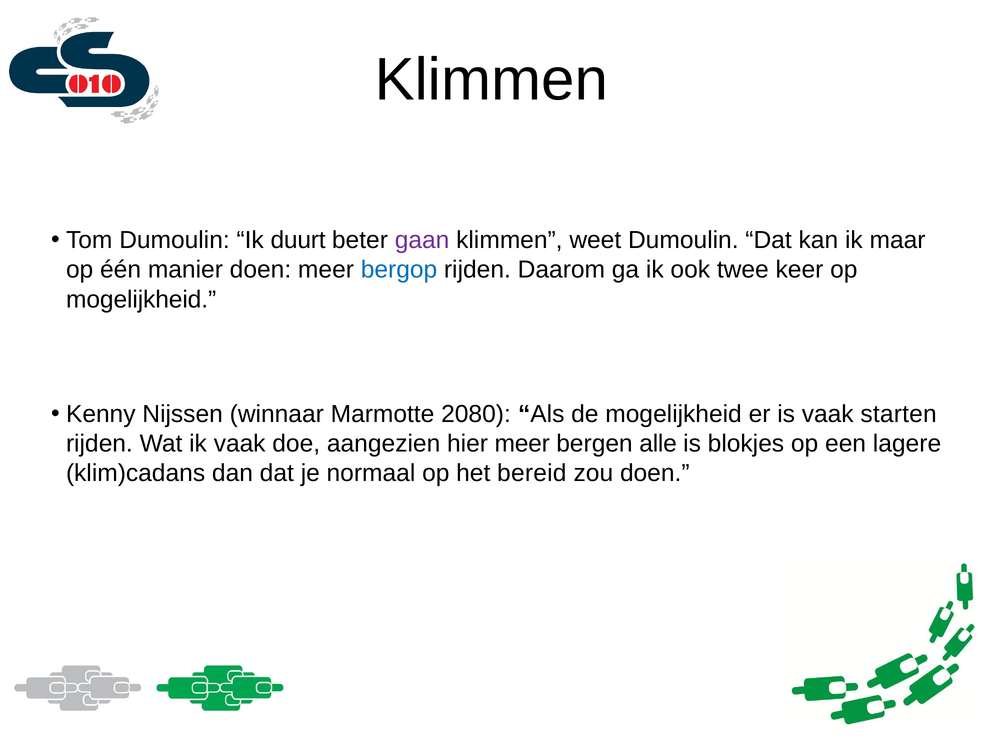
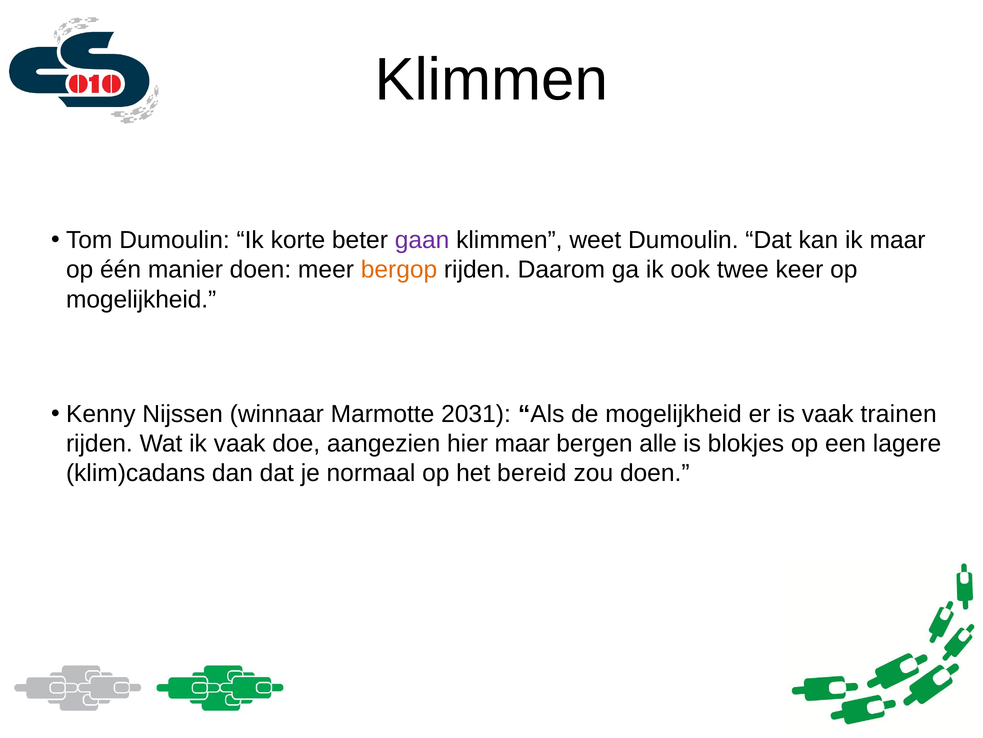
duurt: duurt -> korte (298, 240)
bergop colour: blue -> orange (399, 270)
2080: 2080 -> 2031 (476, 414)
starten: starten -> trainen (899, 414)
hier meer: meer -> maar (522, 443)
